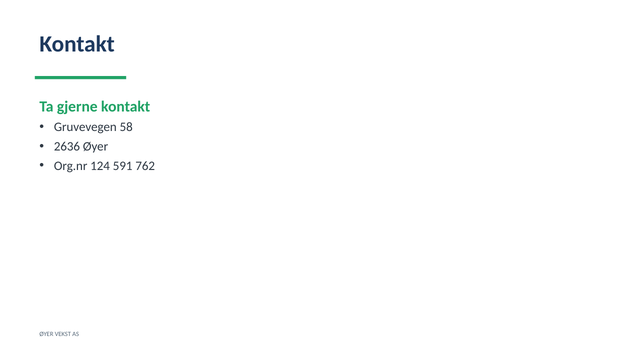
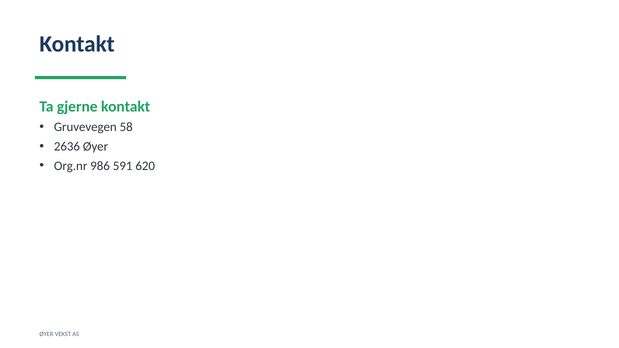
124: 124 -> 986 (100, 166)
762: 762 -> 620 (145, 166)
